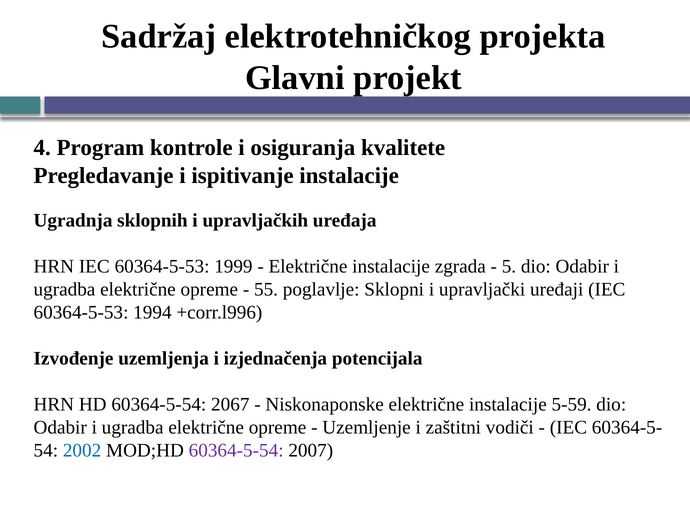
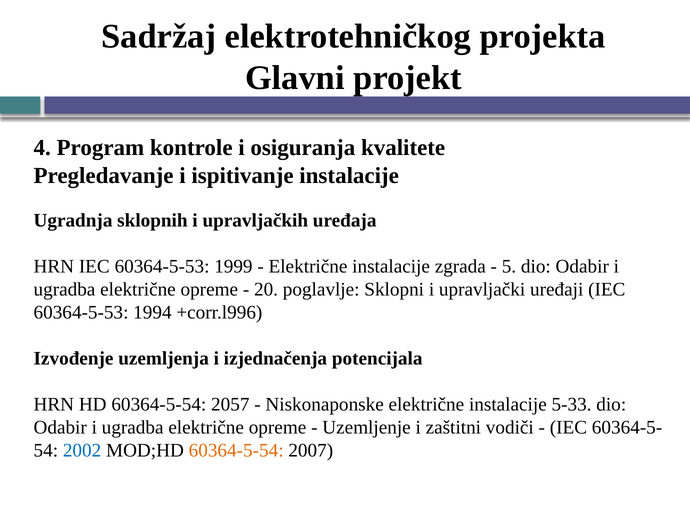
55: 55 -> 20 (266, 290)
2067: 2067 -> 2057 (230, 405)
5-59: 5-59 -> 5-33 (572, 405)
60364-5-54 colour: purple -> orange (236, 451)
